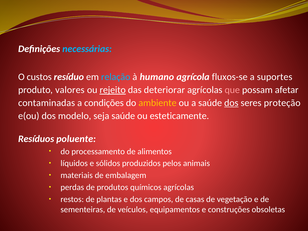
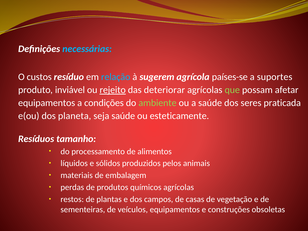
humano: humano -> sugerem (157, 77)
fluxos-se: fluxos-se -> países-se (230, 77)
valores: valores -> inviável (70, 90)
que colour: pink -> light green (232, 90)
contaminadas: contaminadas -> equipamentos (47, 103)
ambiente colour: yellow -> light green (157, 103)
dos underline: present -> none (231, 103)
proteção: proteção -> praticada (282, 103)
modelo: modelo -> planeta (75, 116)
poluente: poluente -> tamanho (76, 139)
